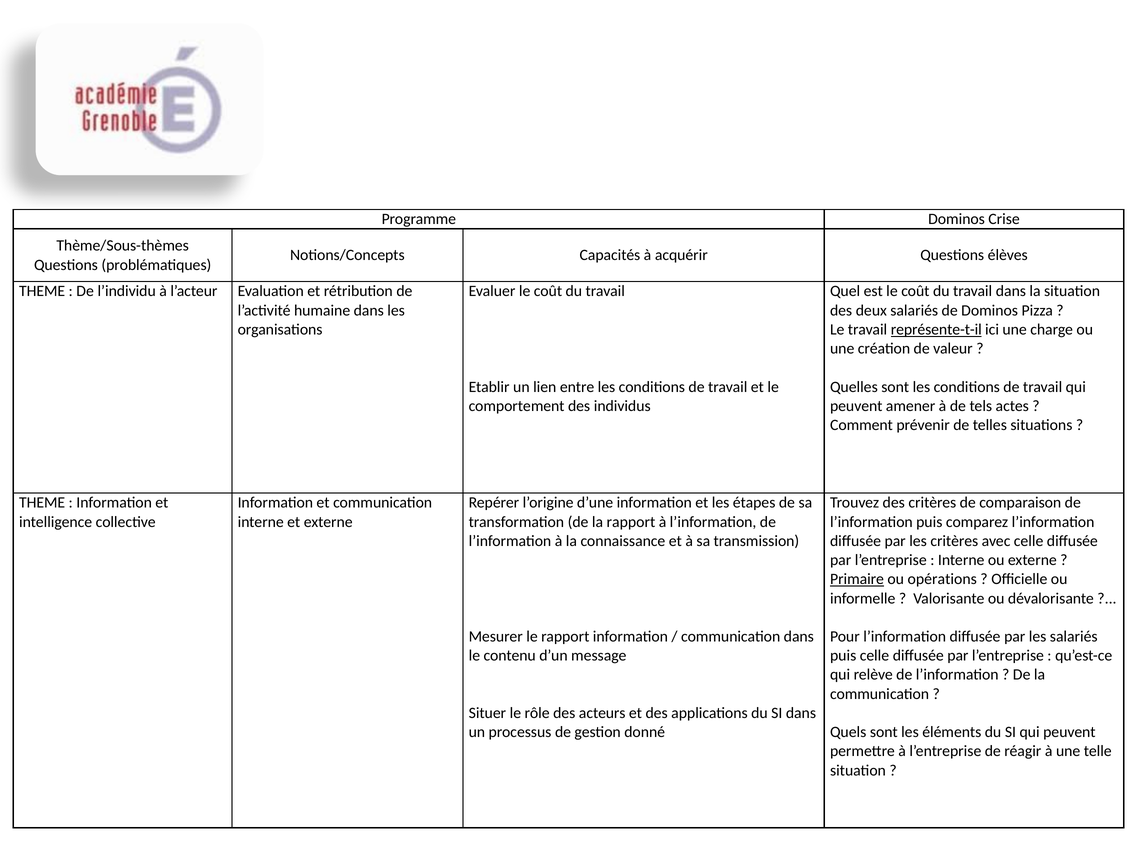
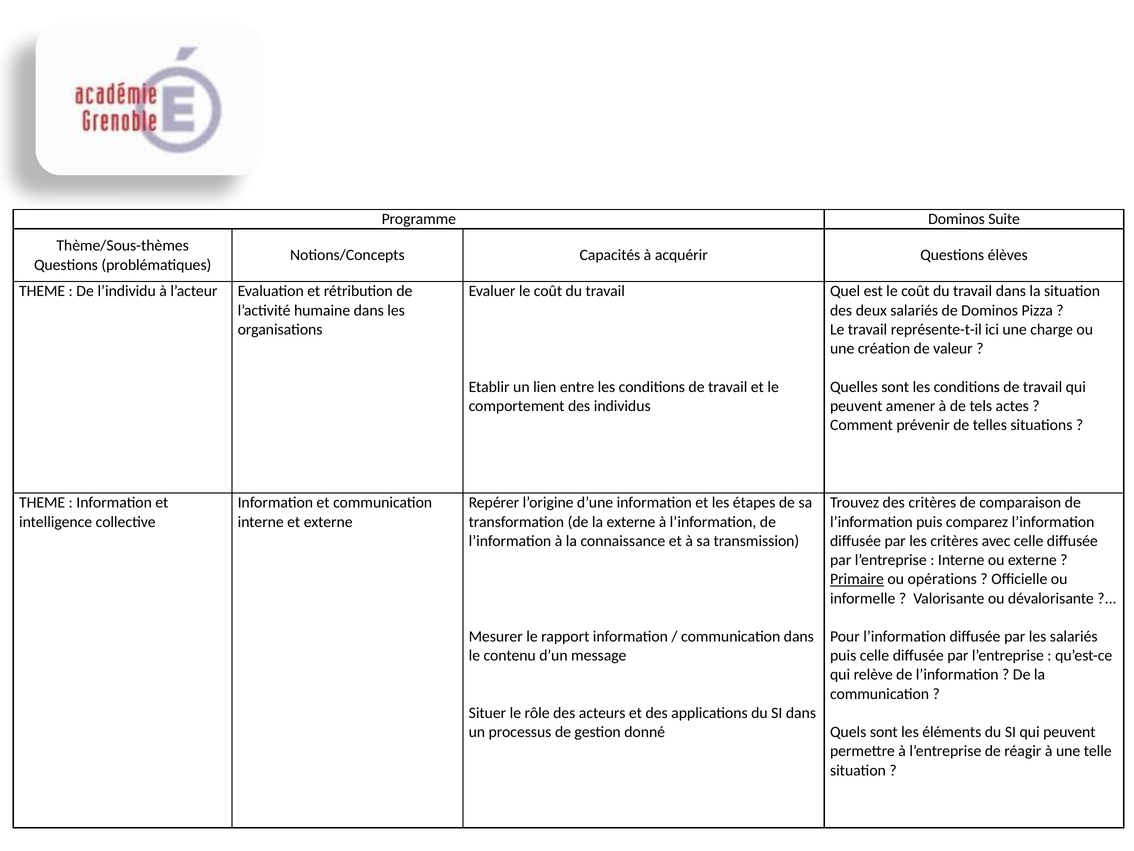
Crise: Crise -> Suite (1004, 219)
représente-t-il underline: present -> none (936, 329)
la rapport: rapport -> externe (631, 522)
